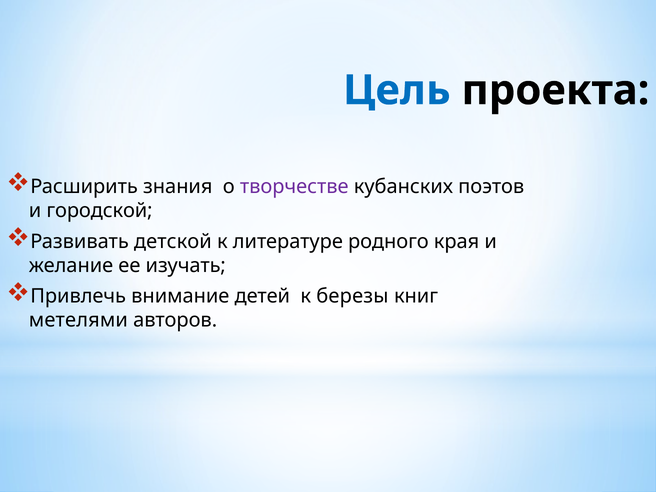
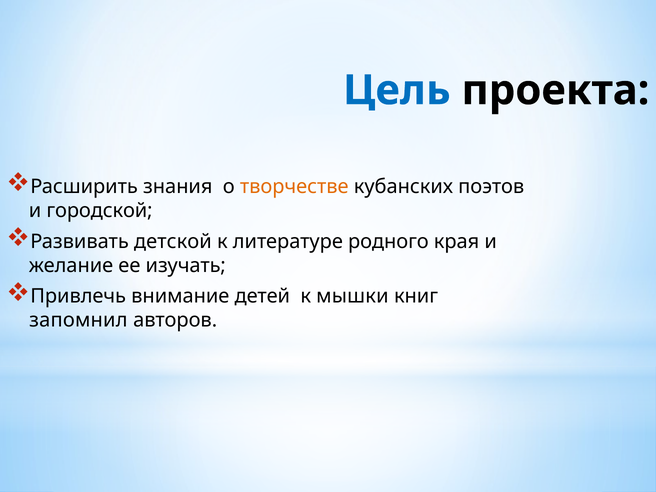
творчестве colour: purple -> orange (294, 187)
березы: березы -> мышки (352, 296)
метелями: метелями -> запомнил (78, 320)
